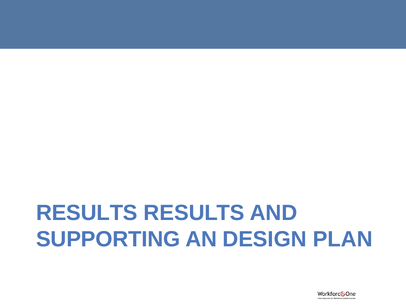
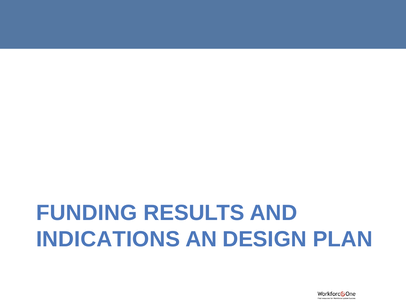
RESULTS: RESULTS -> FUNDING (87, 212)
SUPPORTING: SUPPORTING -> INDICATIONS (108, 239)
